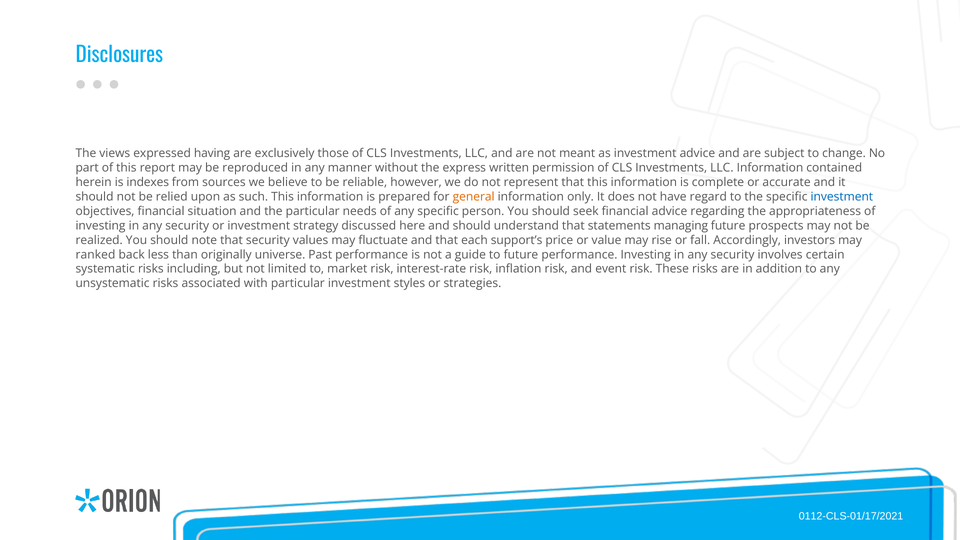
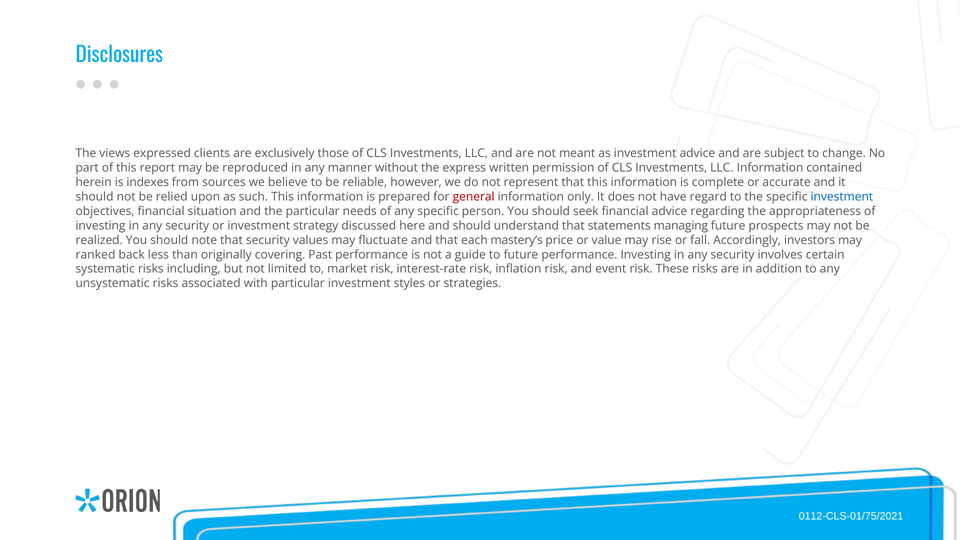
having: having -> clients (212, 153)
general colour: orange -> red (474, 197)
support’s: support’s -> mastery’s (517, 240)
universe: universe -> covering (280, 255)
0112-CLS-01/17/2021: 0112-CLS-01/17/2021 -> 0112-CLS-01/75/2021 (851, 516)
